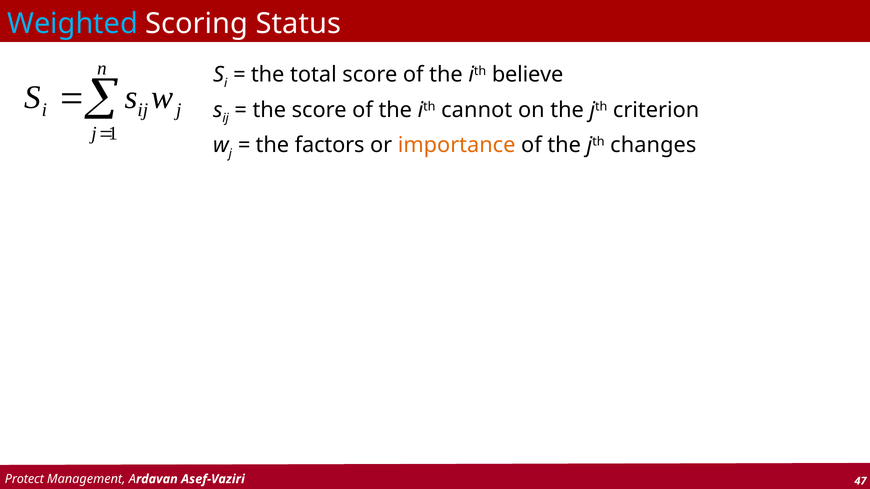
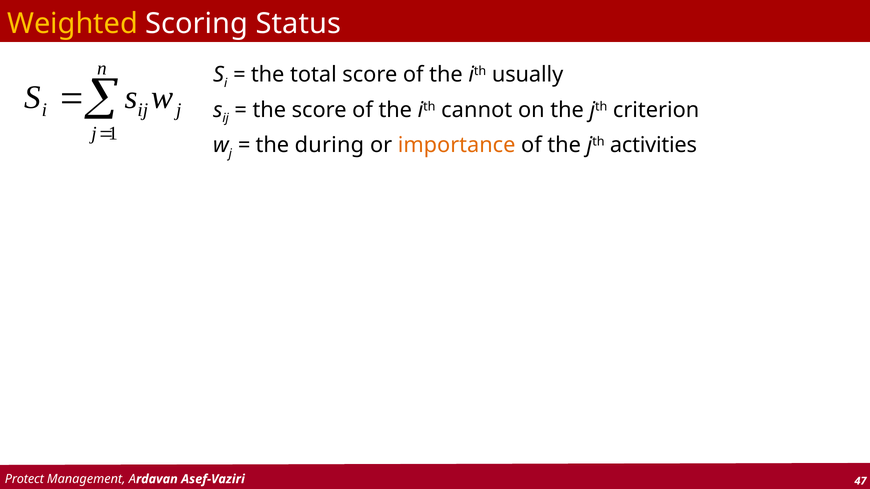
Weighted colour: light blue -> yellow (73, 24)
believe: believe -> usually (528, 75)
factors: factors -> during (329, 145)
changes: changes -> activities (653, 145)
